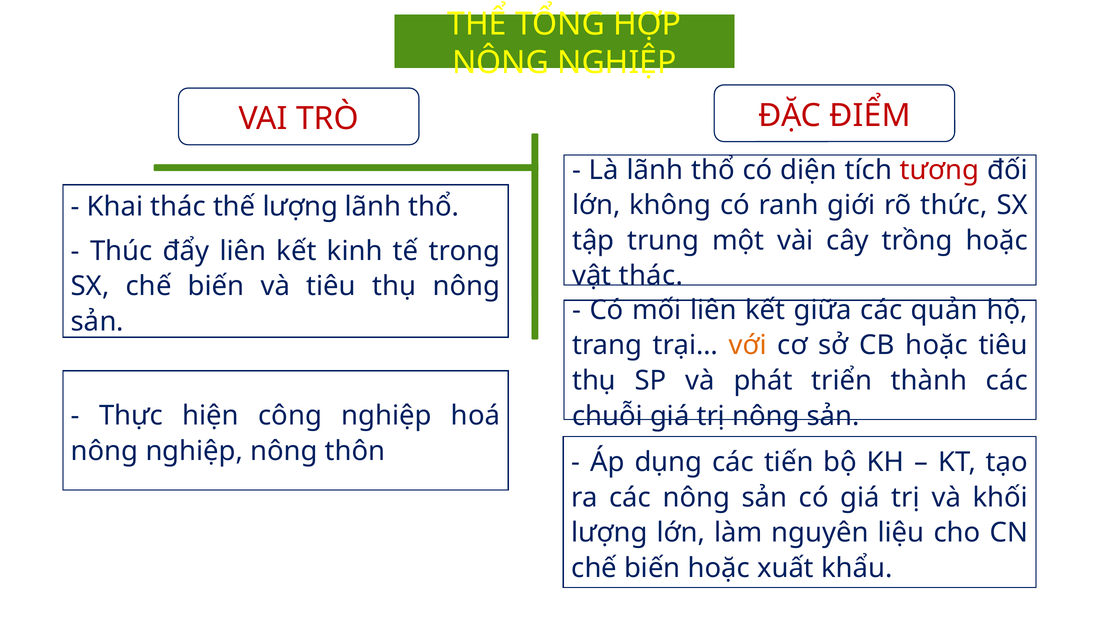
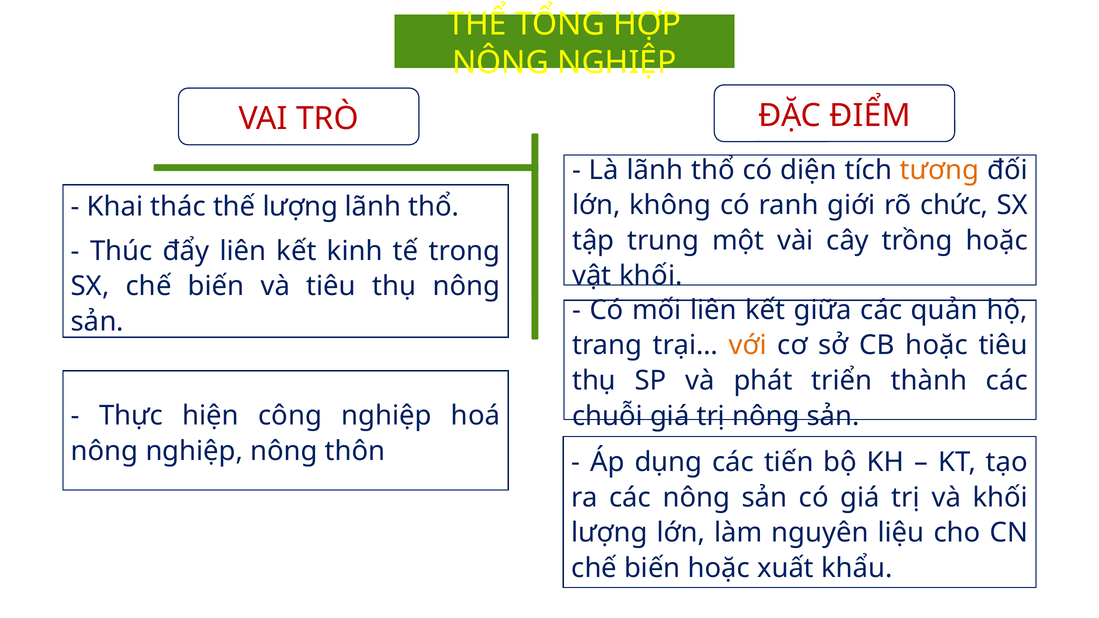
tương colour: red -> orange (940, 170)
thức: thức -> chức (954, 205)
vật thác: thác -> khối (651, 276)
